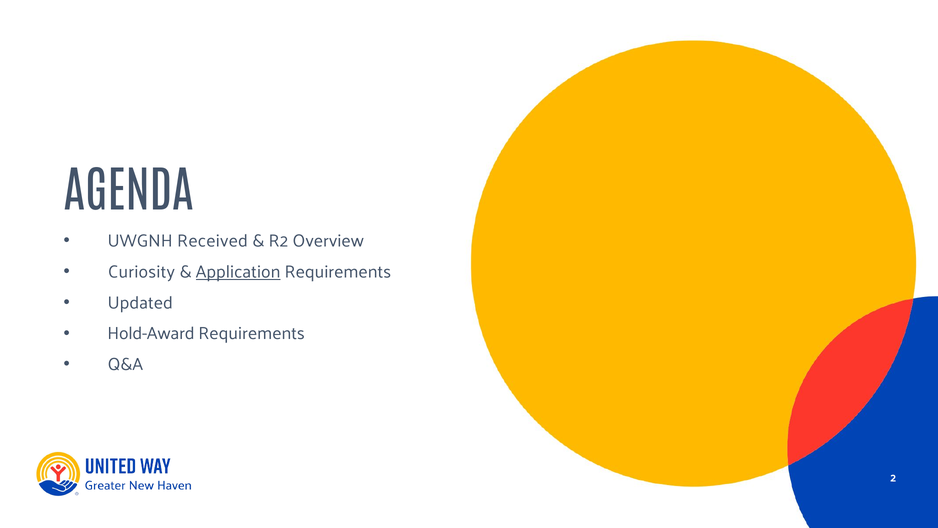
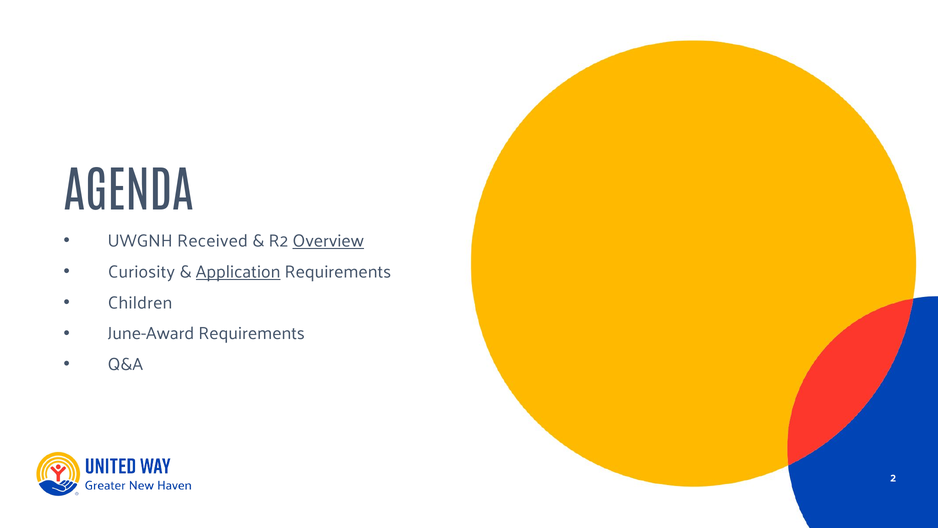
Overview underline: none -> present (328, 241)
Updated: Updated -> Children (140, 303)
Hold-Award: Hold-Award -> June-Award (151, 333)
